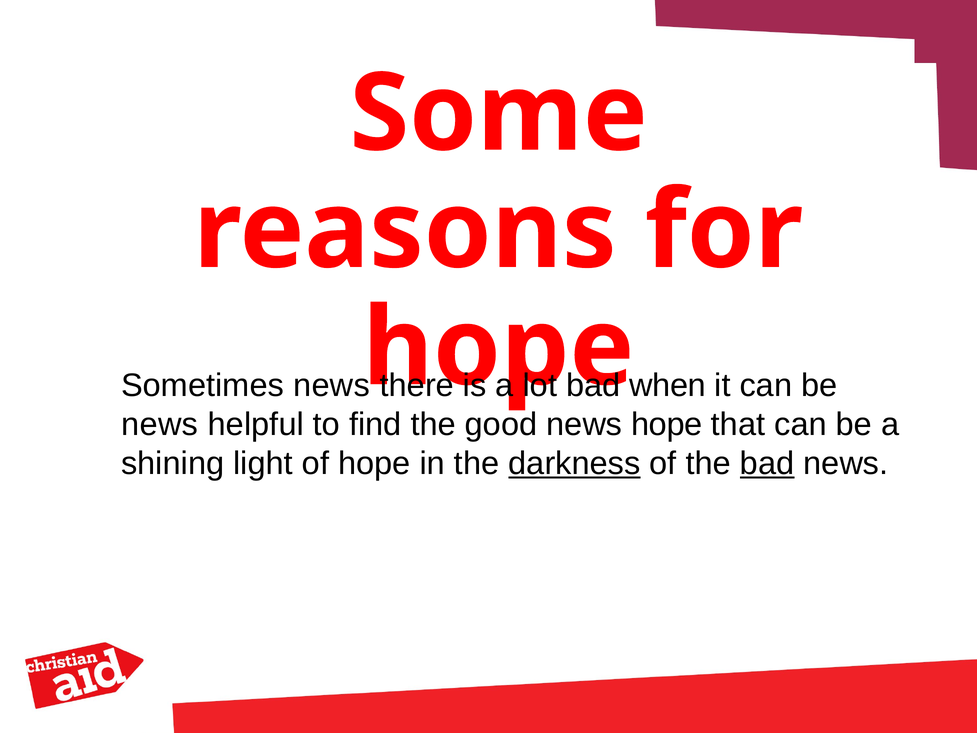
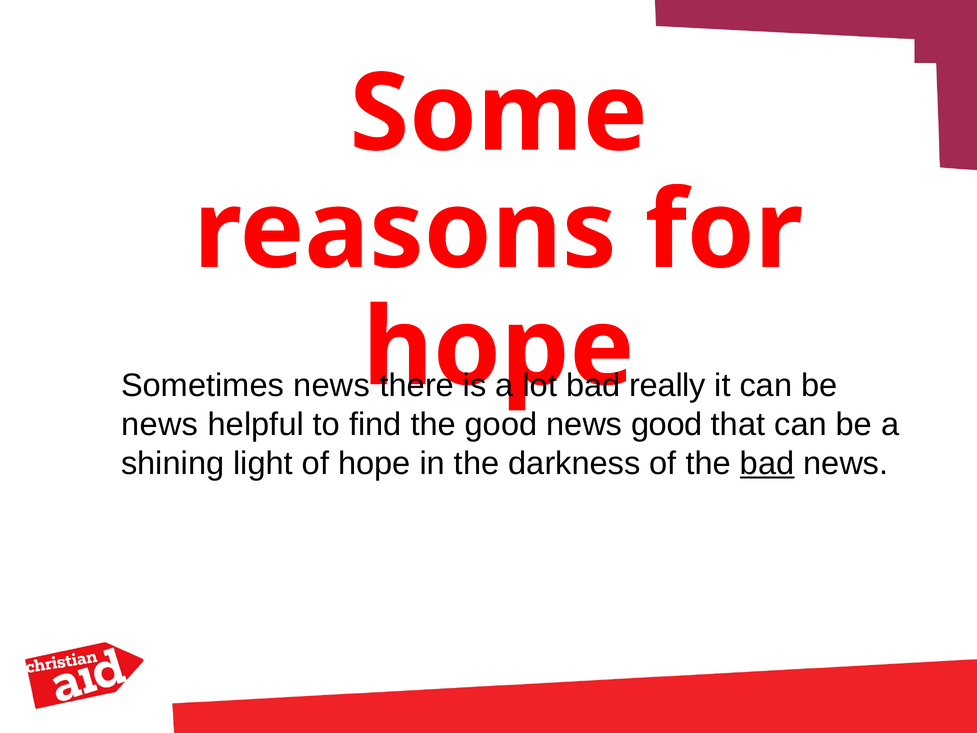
when: when -> really (668, 385)
hope: hope -> good (667, 424)
darkness underline: present -> none (574, 463)
